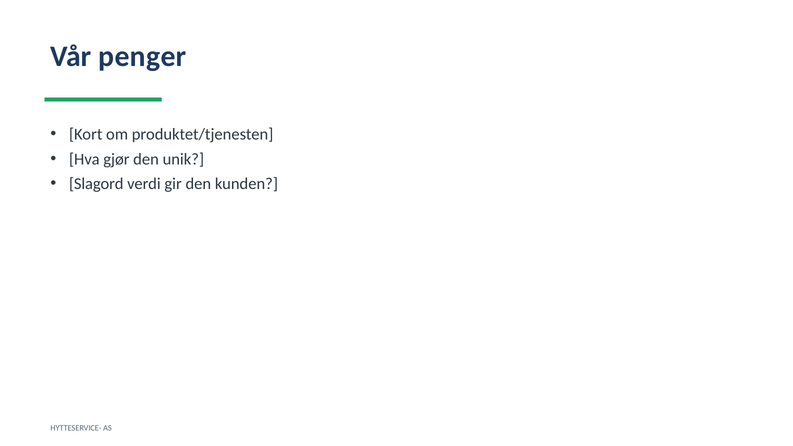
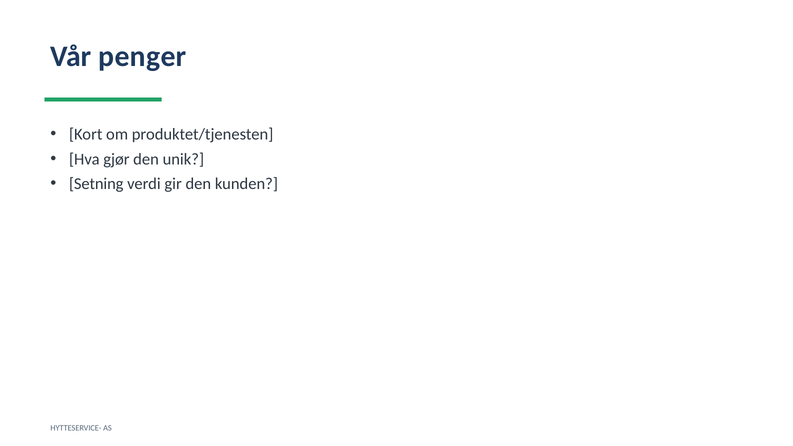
Slagord: Slagord -> Setning (96, 184)
